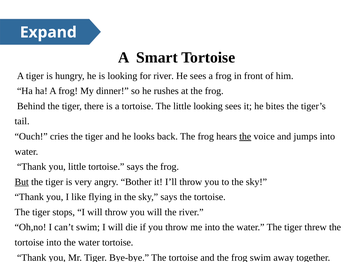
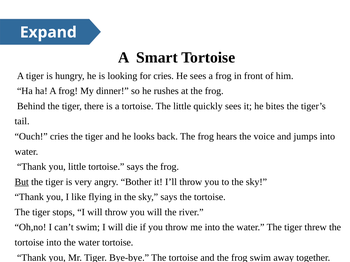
for river: river -> cries (164, 76)
little looking: looking -> quickly (208, 106)
the underline: present -> none (245, 137)
